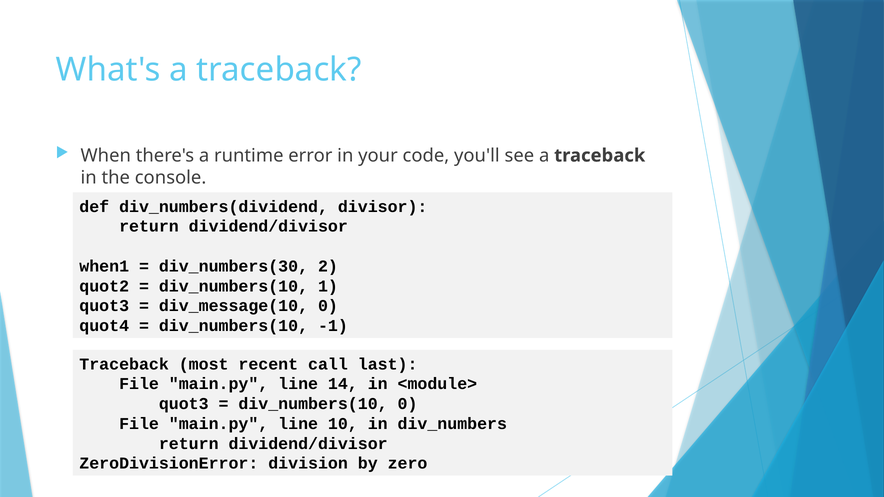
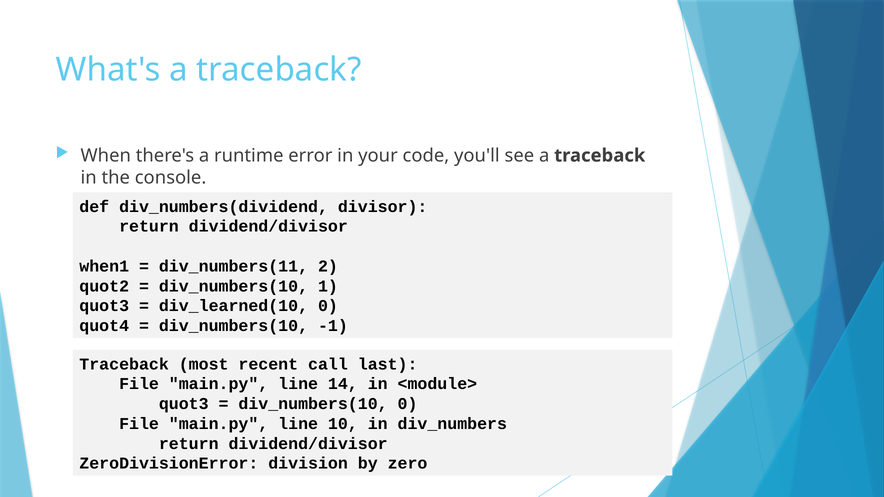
div_numbers(30: div_numbers(30 -> div_numbers(11 (233, 266)
div_message(10: div_message(10 -> div_learned(10 (233, 306)
